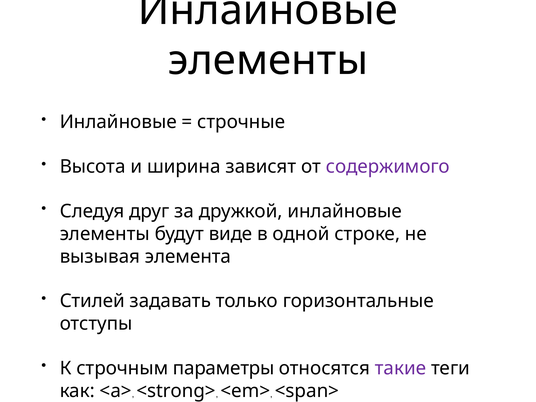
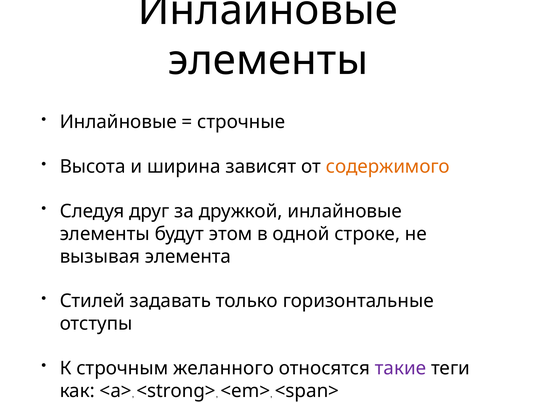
содержимого colour: purple -> orange (388, 167)
виде: виде -> этом (231, 234)
параметры: параметры -> желанного (224, 368)
